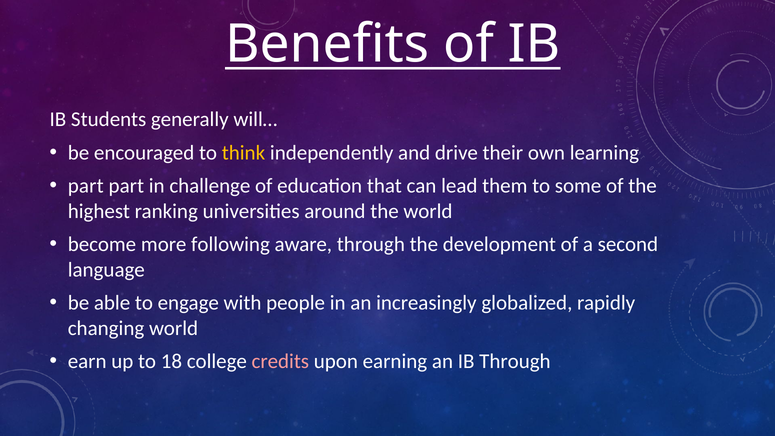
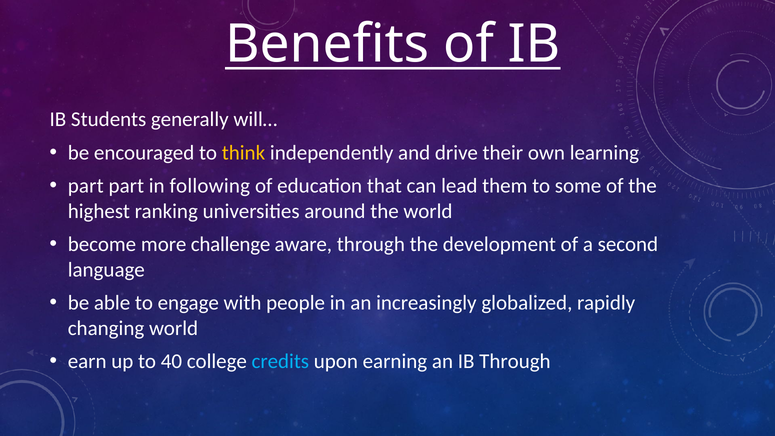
challenge: challenge -> following (210, 186)
following: following -> challenge (231, 244)
18: 18 -> 40 (171, 361)
credits colour: pink -> light blue (280, 361)
